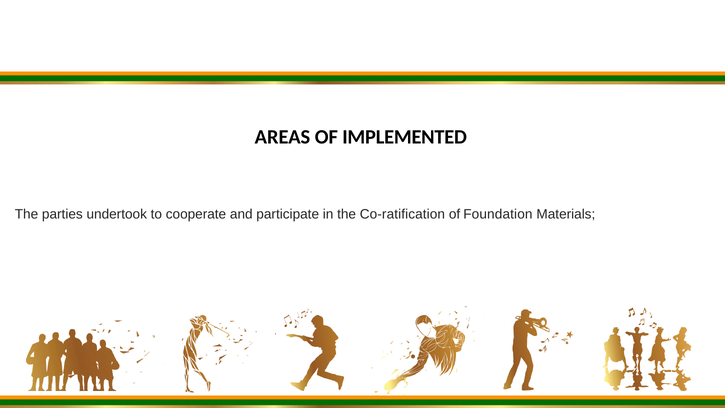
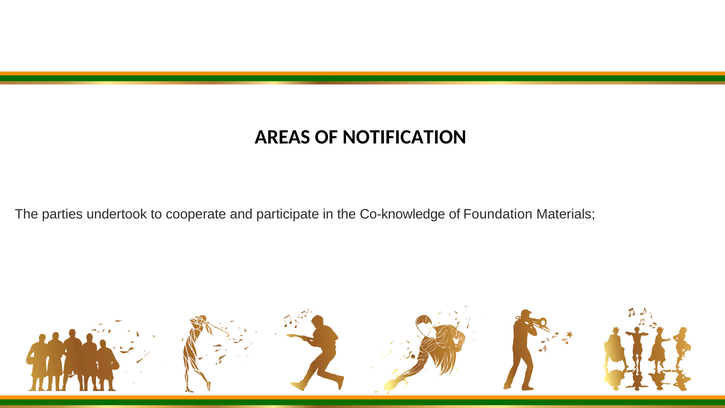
IMPLEMENTED: IMPLEMENTED -> NOTIFICATION (404, 137)
Co-ratification: Co-ratification -> Co-knowledge (403, 214)
